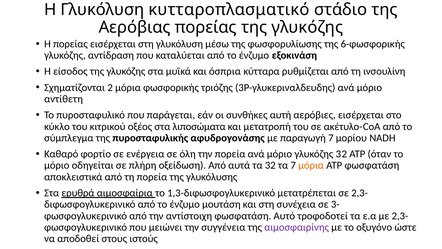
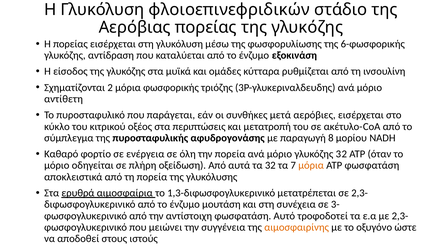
κυτταροπλασματικό: κυτταροπλασματικό -> φλοιοεπινεφριδικών (229, 10)
όσπρια: όσπρια -> ομάδες (225, 71)
αυτή: αυτή -> μετά (280, 115)
λιποσώματα: λιποσώματα -> περιπτώσεις (199, 126)
παραγωγή 7: 7 -> 8 (331, 138)
αιμοσφαιρίνης colour: purple -> orange (297, 227)
